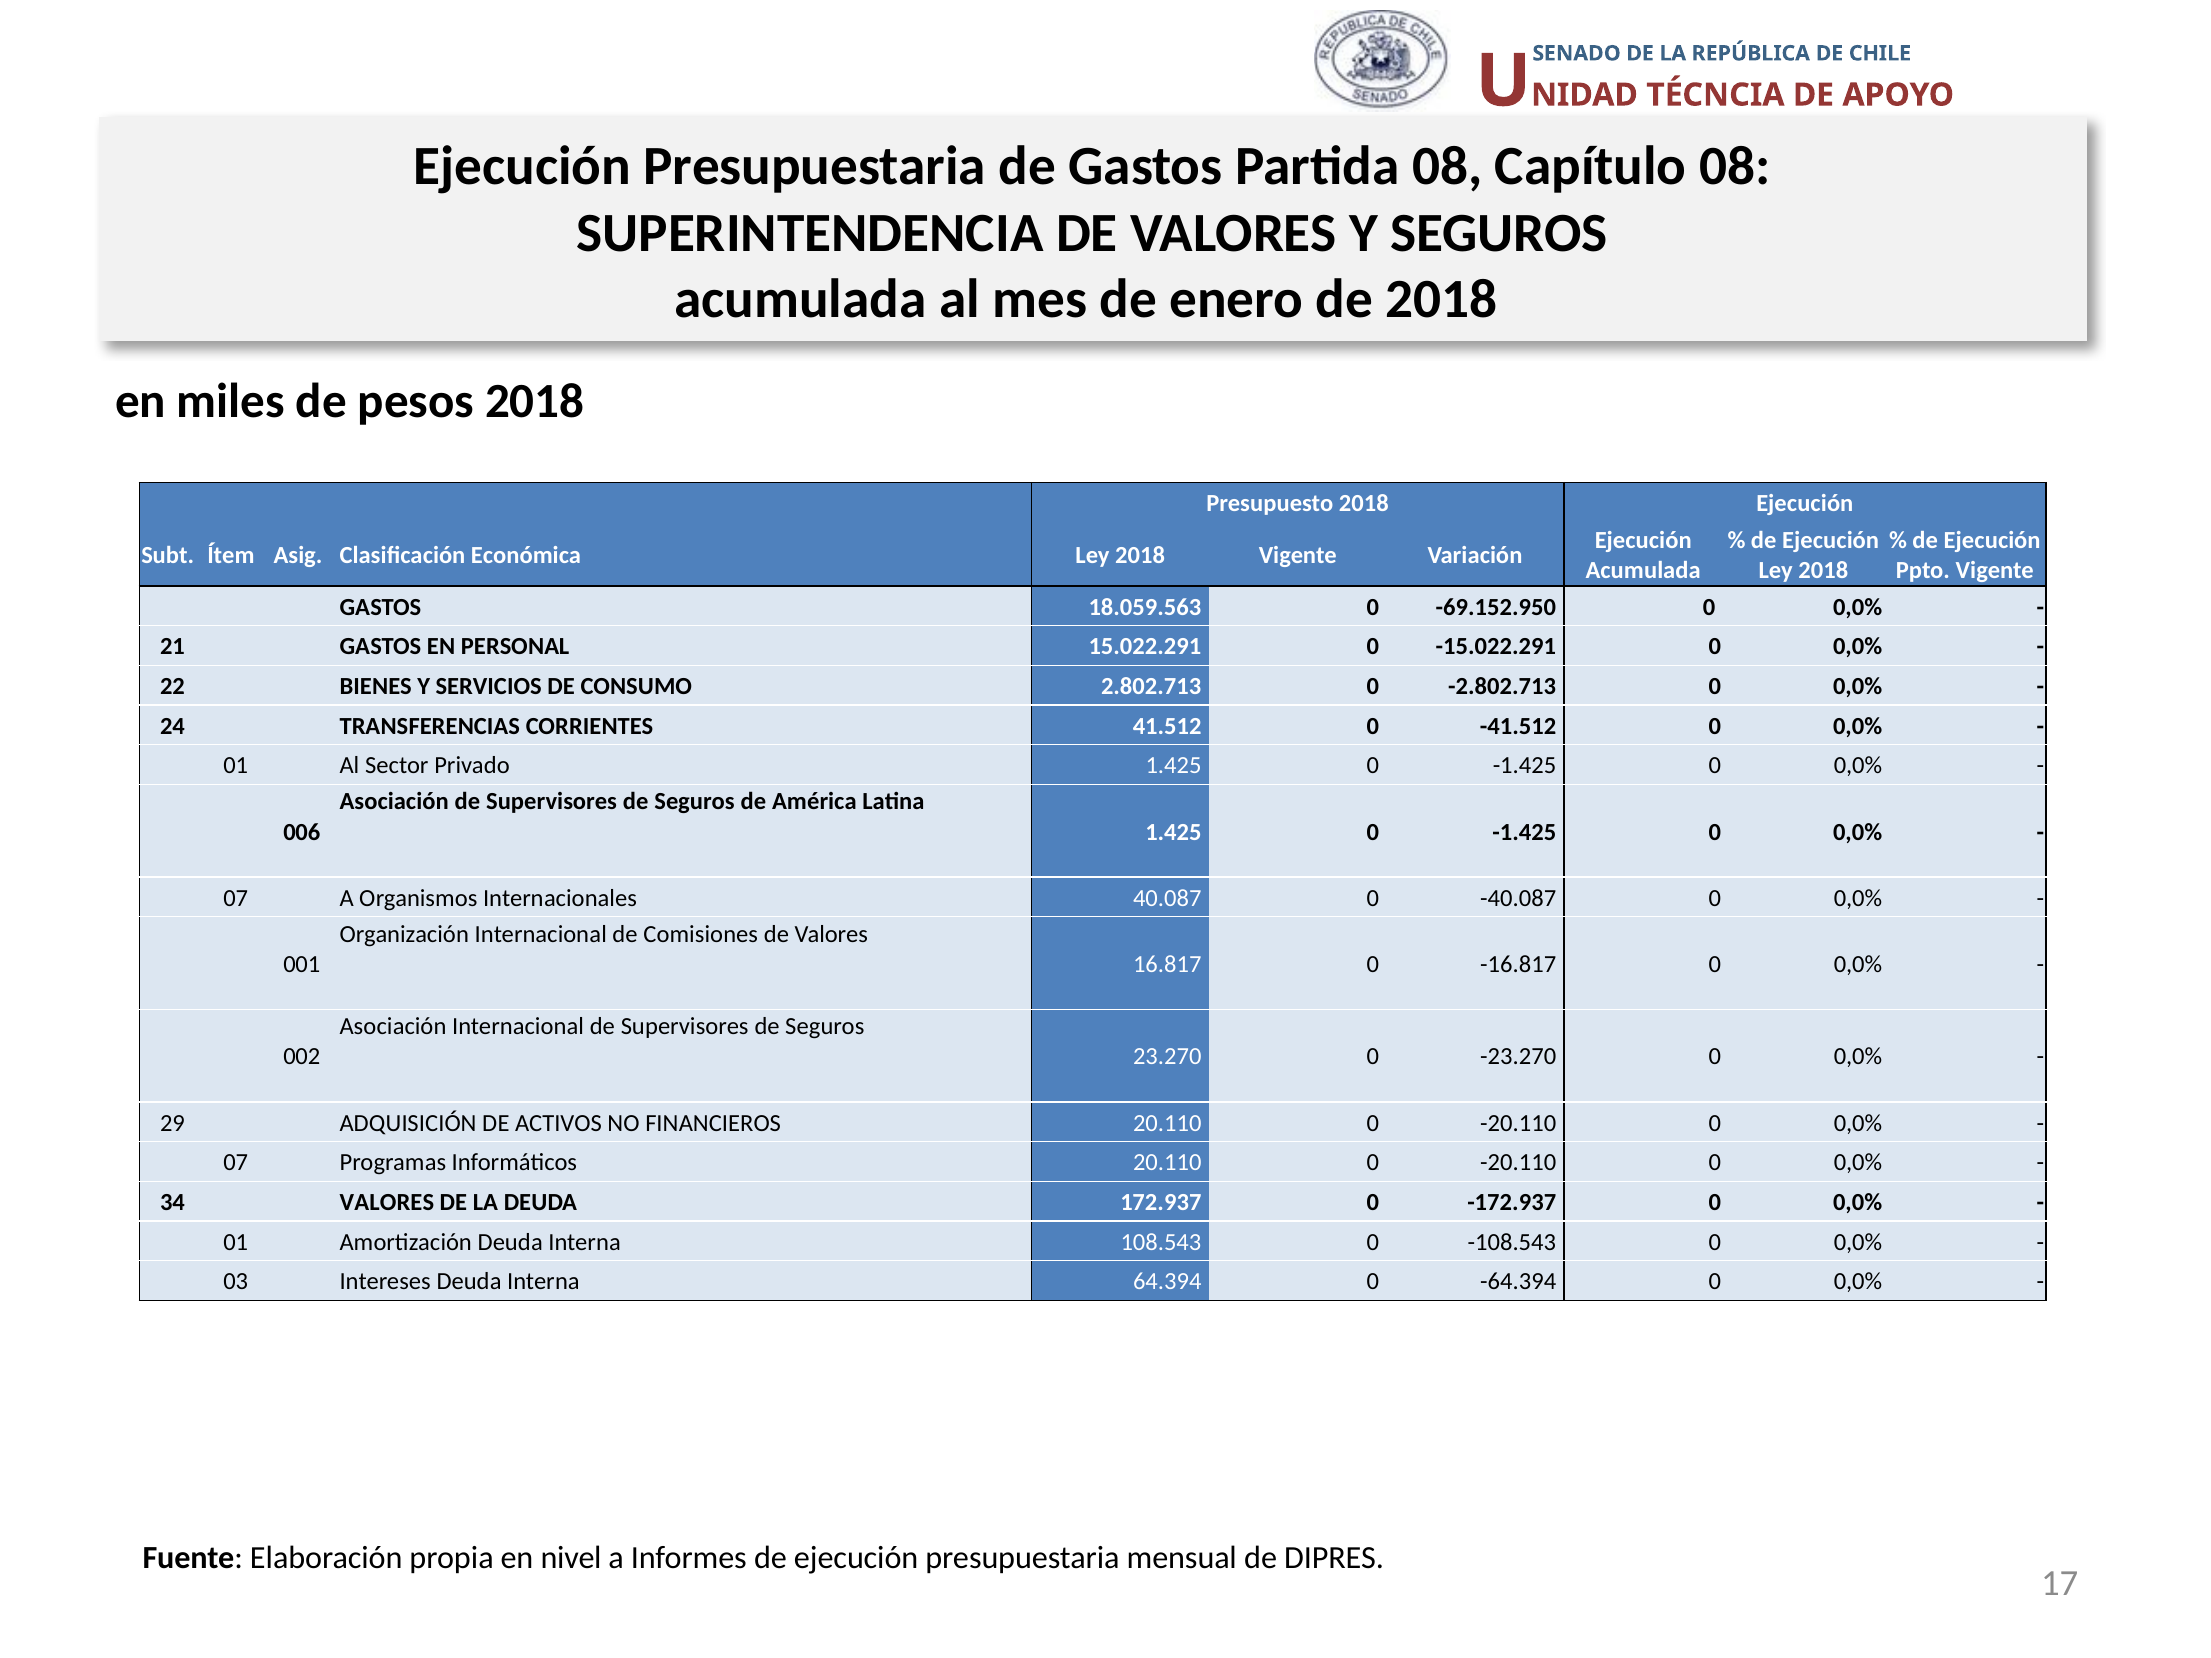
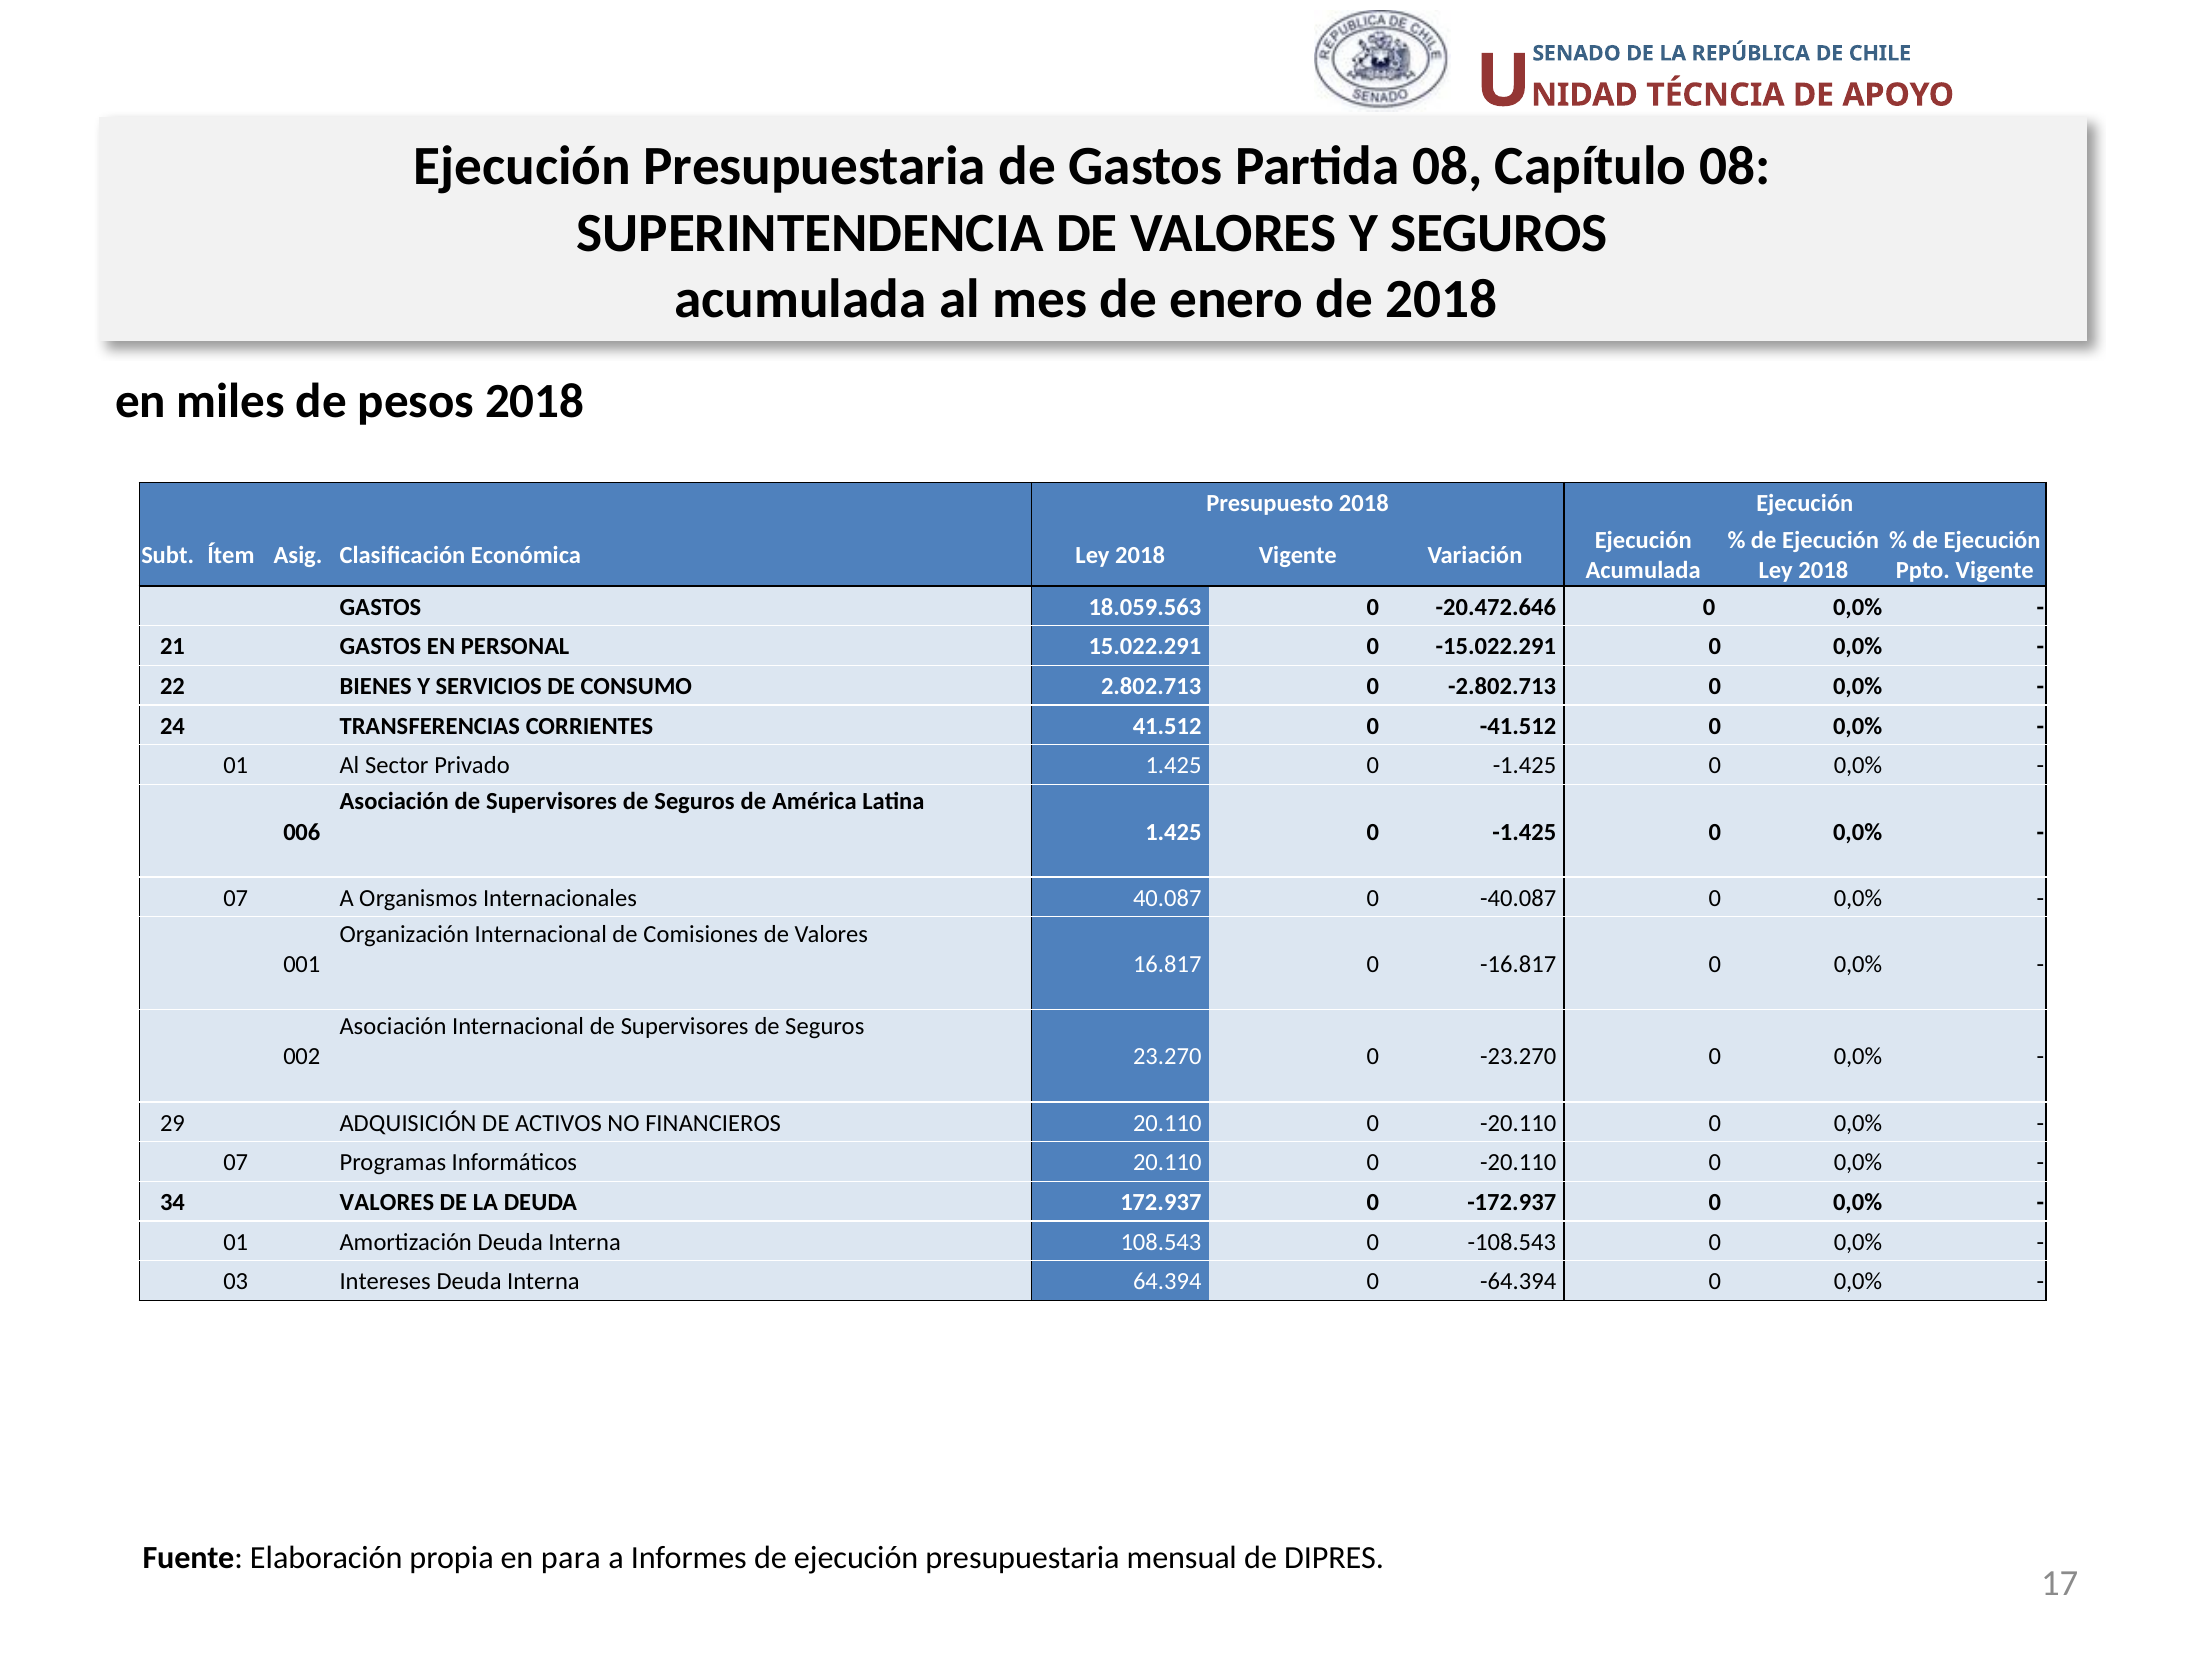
-69.152.950: -69.152.950 -> -20.472.646 (1496, 607)
nivel: nivel -> para (571, 1558)
